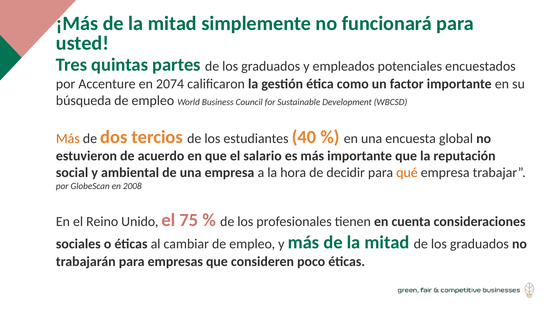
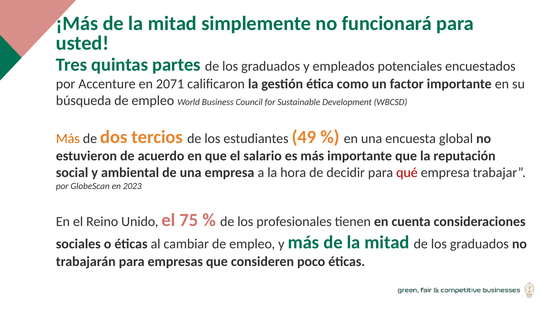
2074: 2074 -> 2071 (170, 84)
40: 40 -> 49 (304, 137)
qué colour: orange -> red (407, 172)
2008: 2008 -> 2023 (132, 186)
